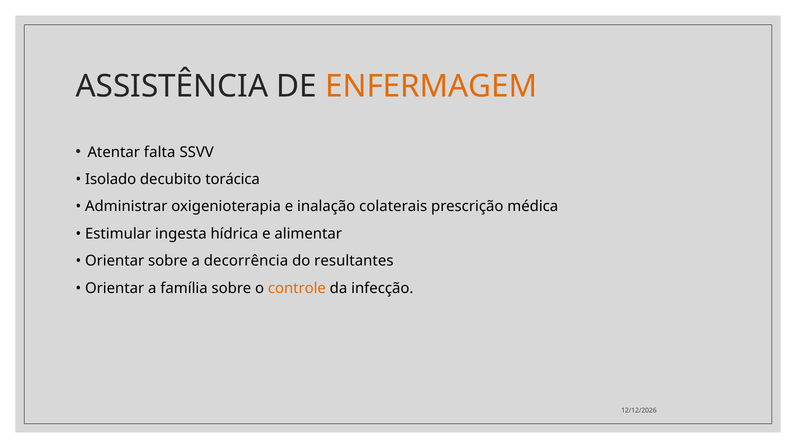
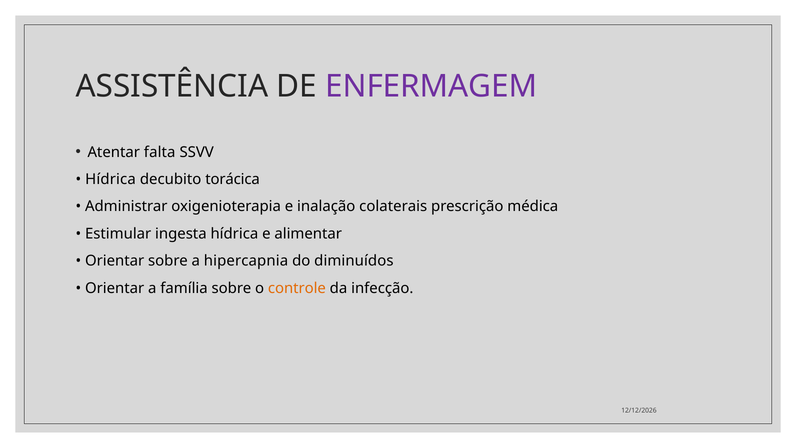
ENFERMAGEM colour: orange -> purple (431, 87)
Isolado: Isolado -> Hídrica (110, 179)
decorrência: decorrência -> hipercapnia (246, 261)
resultantes: resultantes -> diminuídos (354, 261)
